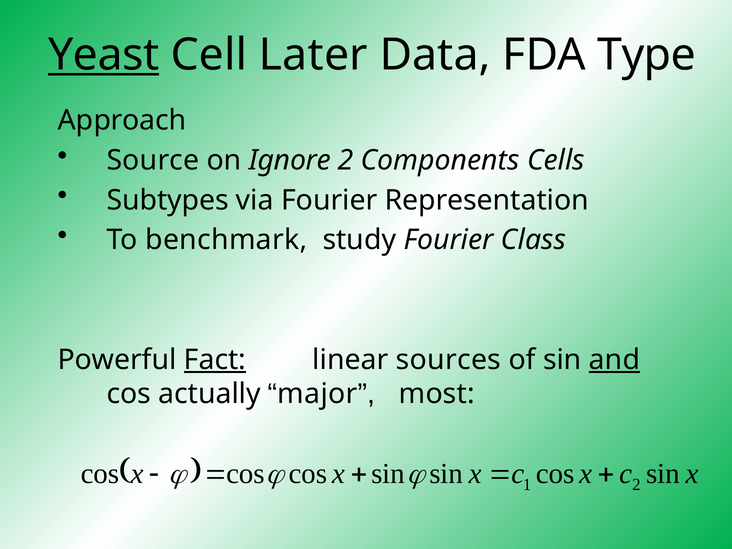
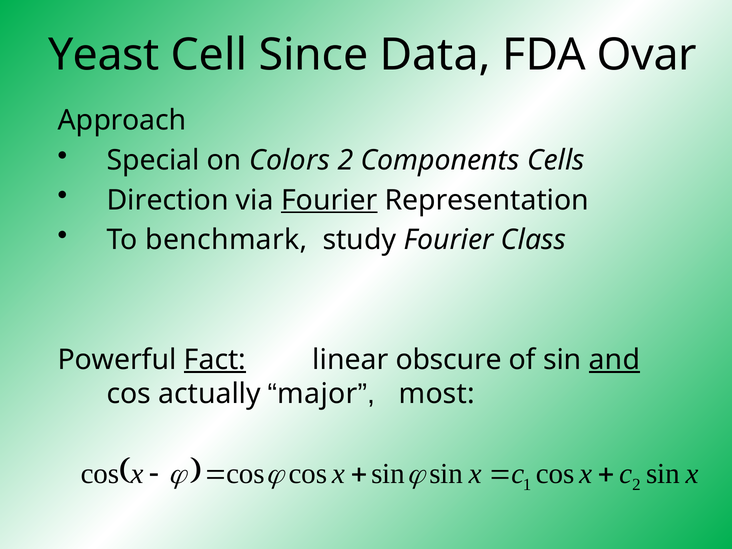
Yeast underline: present -> none (104, 55)
Later: Later -> Since (314, 55)
Type: Type -> Ovar (647, 55)
Source: Source -> Special (153, 160)
Ignore: Ignore -> Colors (290, 160)
Subtypes: Subtypes -> Direction (168, 200)
Fourier underline: none -> present (329, 200)
sources: sources -> obscure (449, 360)
